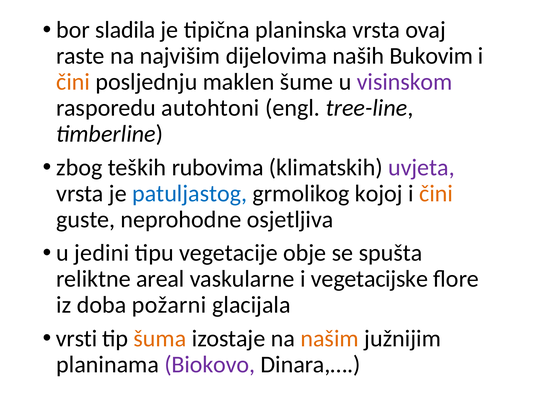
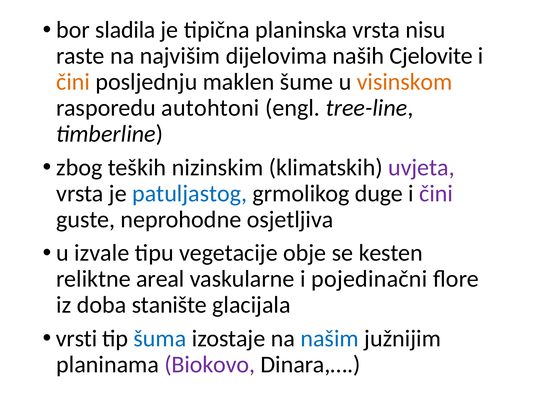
ovaj: ovaj -> nisu (426, 30)
Bukovim: Bukovim -> Cjelovite (431, 56)
visinskom colour: purple -> orange (405, 82)
rubovima: rubovima -> nizinskim (217, 168)
kojoj: kojoj -> duge (379, 194)
čini colour: orange -> purple (436, 194)
jedini: jedini -> izvale (102, 253)
spušta: spušta -> kesten (391, 253)
vegetacijske: vegetacijske -> pojedinačni (369, 279)
požarni: požarni -> stanište (169, 305)
šuma colour: orange -> blue (160, 339)
našim colour: orange -> blue (330, 339)
